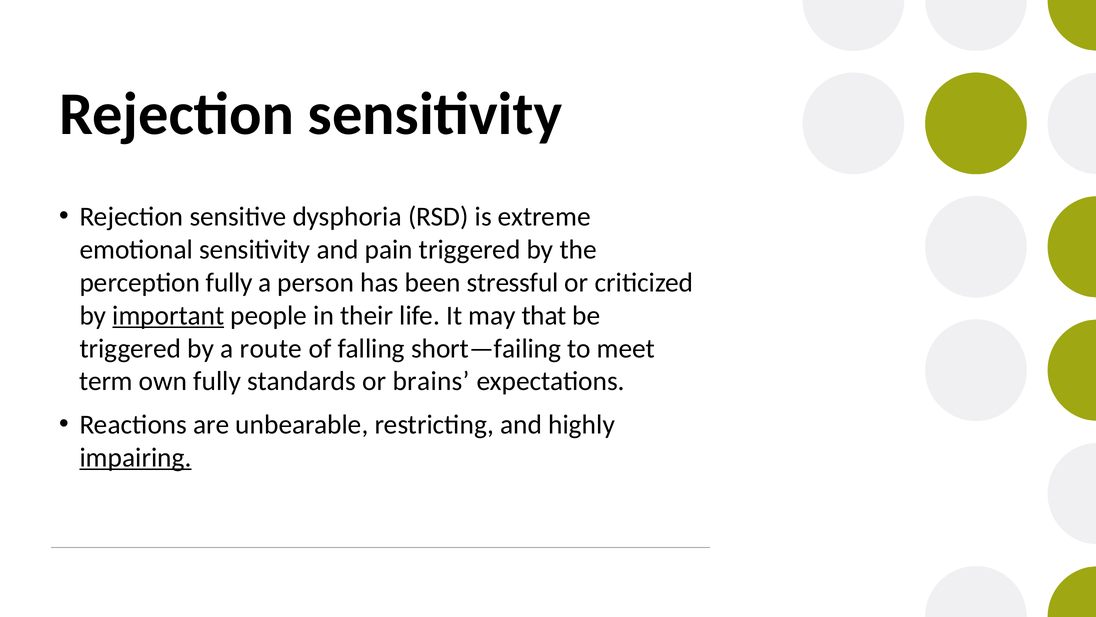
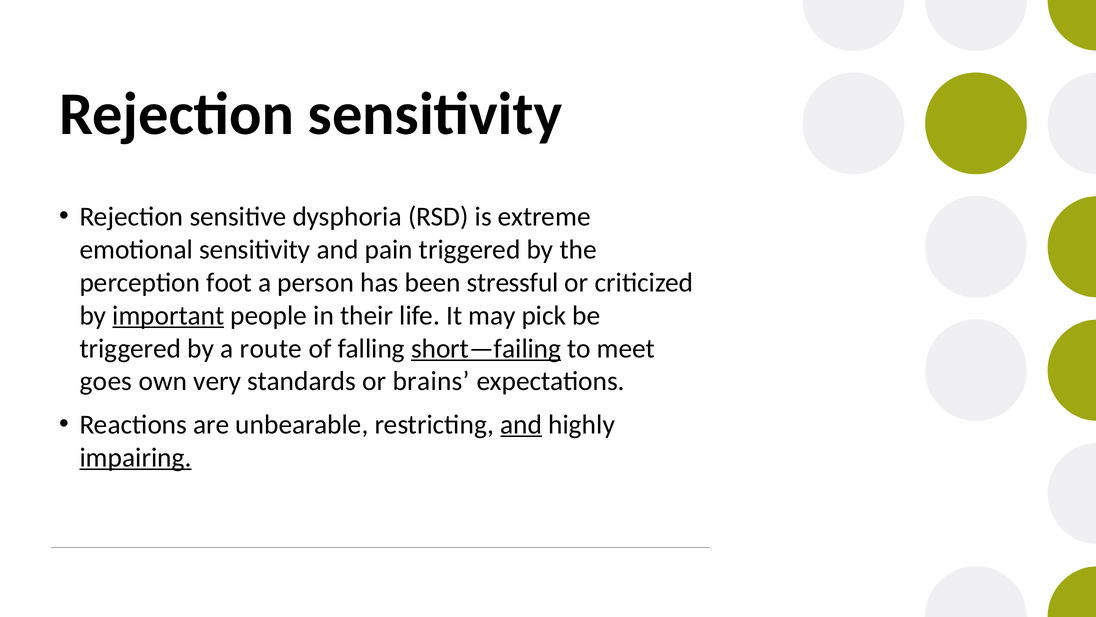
perception fully: fully -> foot (229, 282)
that: that -> pick (544, 315)
short—failing underline: none -> present (486, 348)
term: term -> goes (106, 381)
own fully: fully -> very (217, 381)
and underline: none -> present (521, 424)
